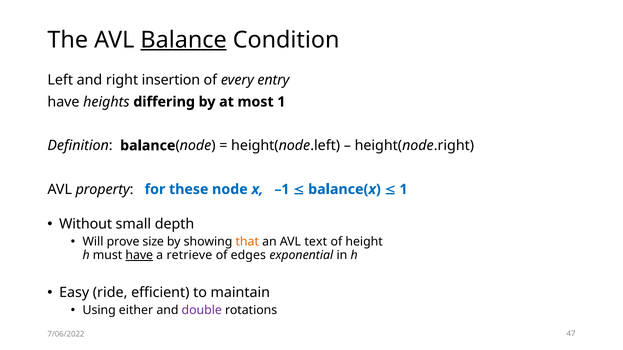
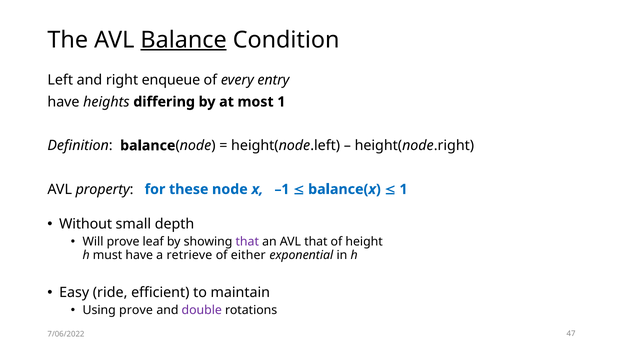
insertion: insertion -> enqueue (171, 80)
size: size -> leaf (153, 242)
that colour: orange -> purple (247, 242)
AVL text: text -> that (316, 242)
have underline: present -> none (139, 255)
edges: edges -> either (248, 255)
Using either: either -> prove (136, 310)
